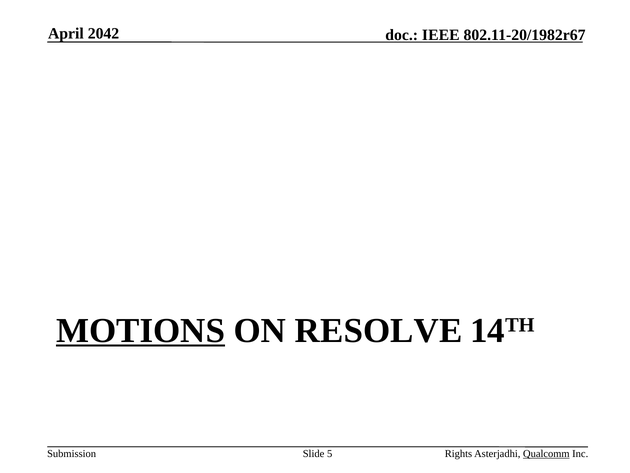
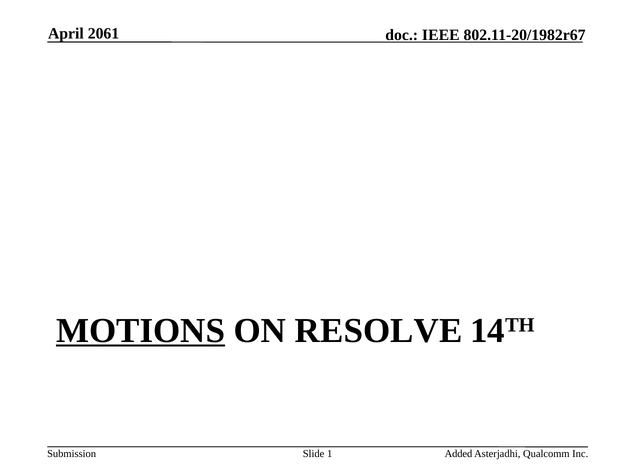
2042: 2042 -> 2061 (104, 33)
5: 5 -> 1 (330, 453)
Rights: Rights -> Added (459, 453)
Qualcomm underline: present -> none (546, 453)
